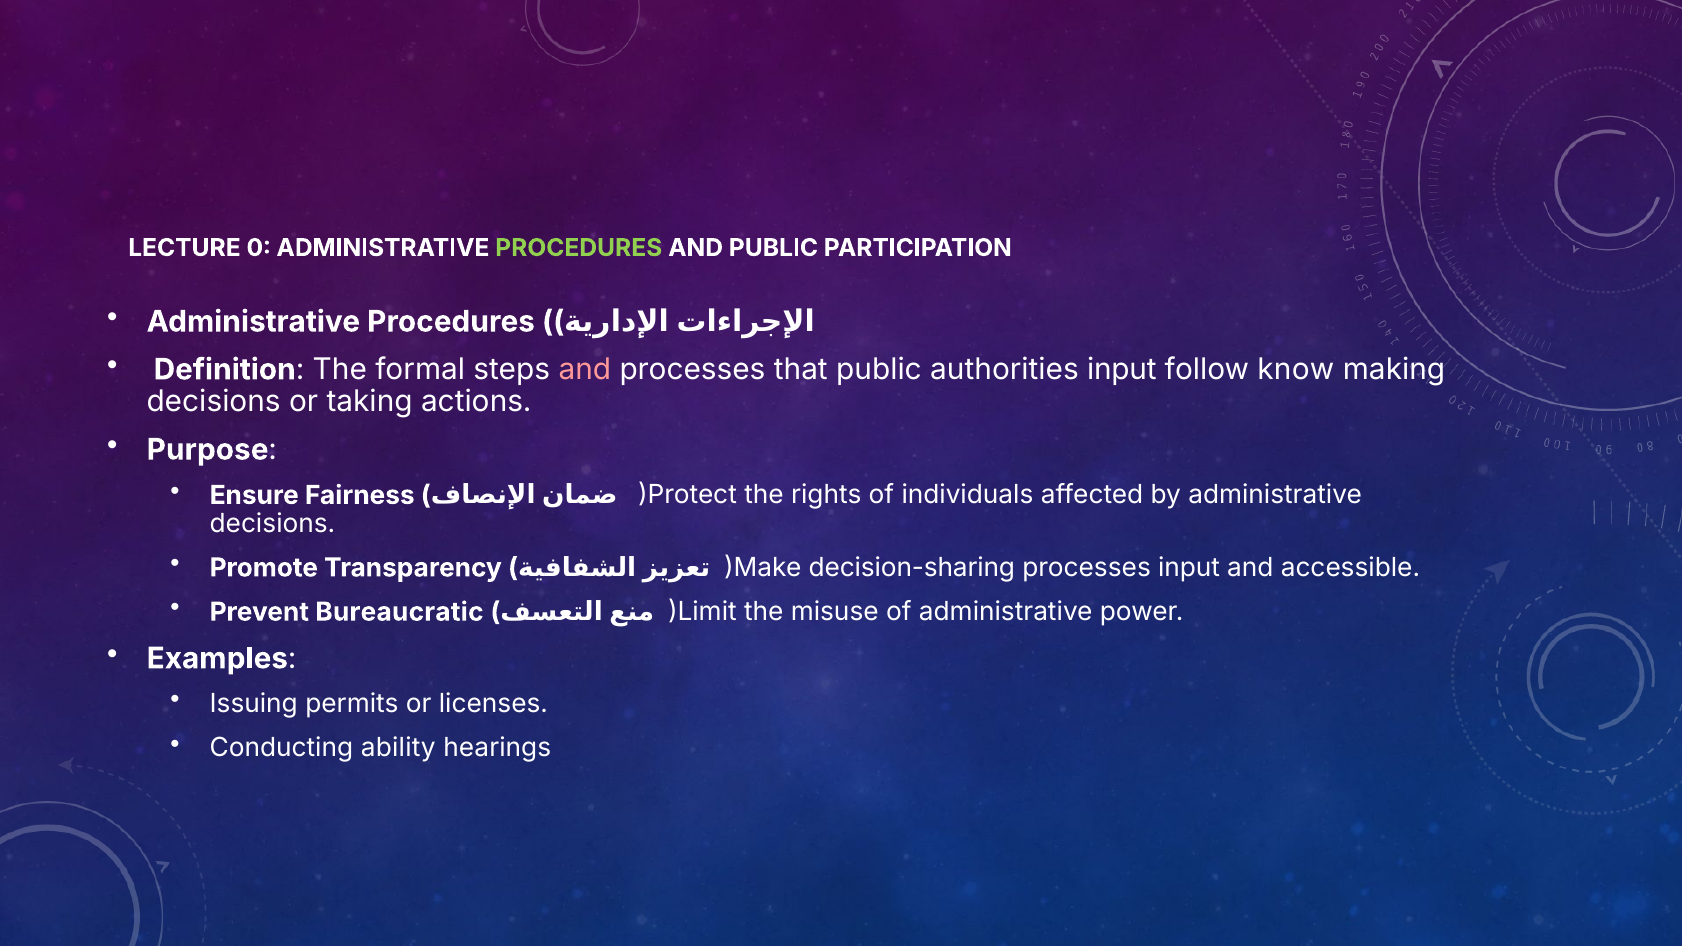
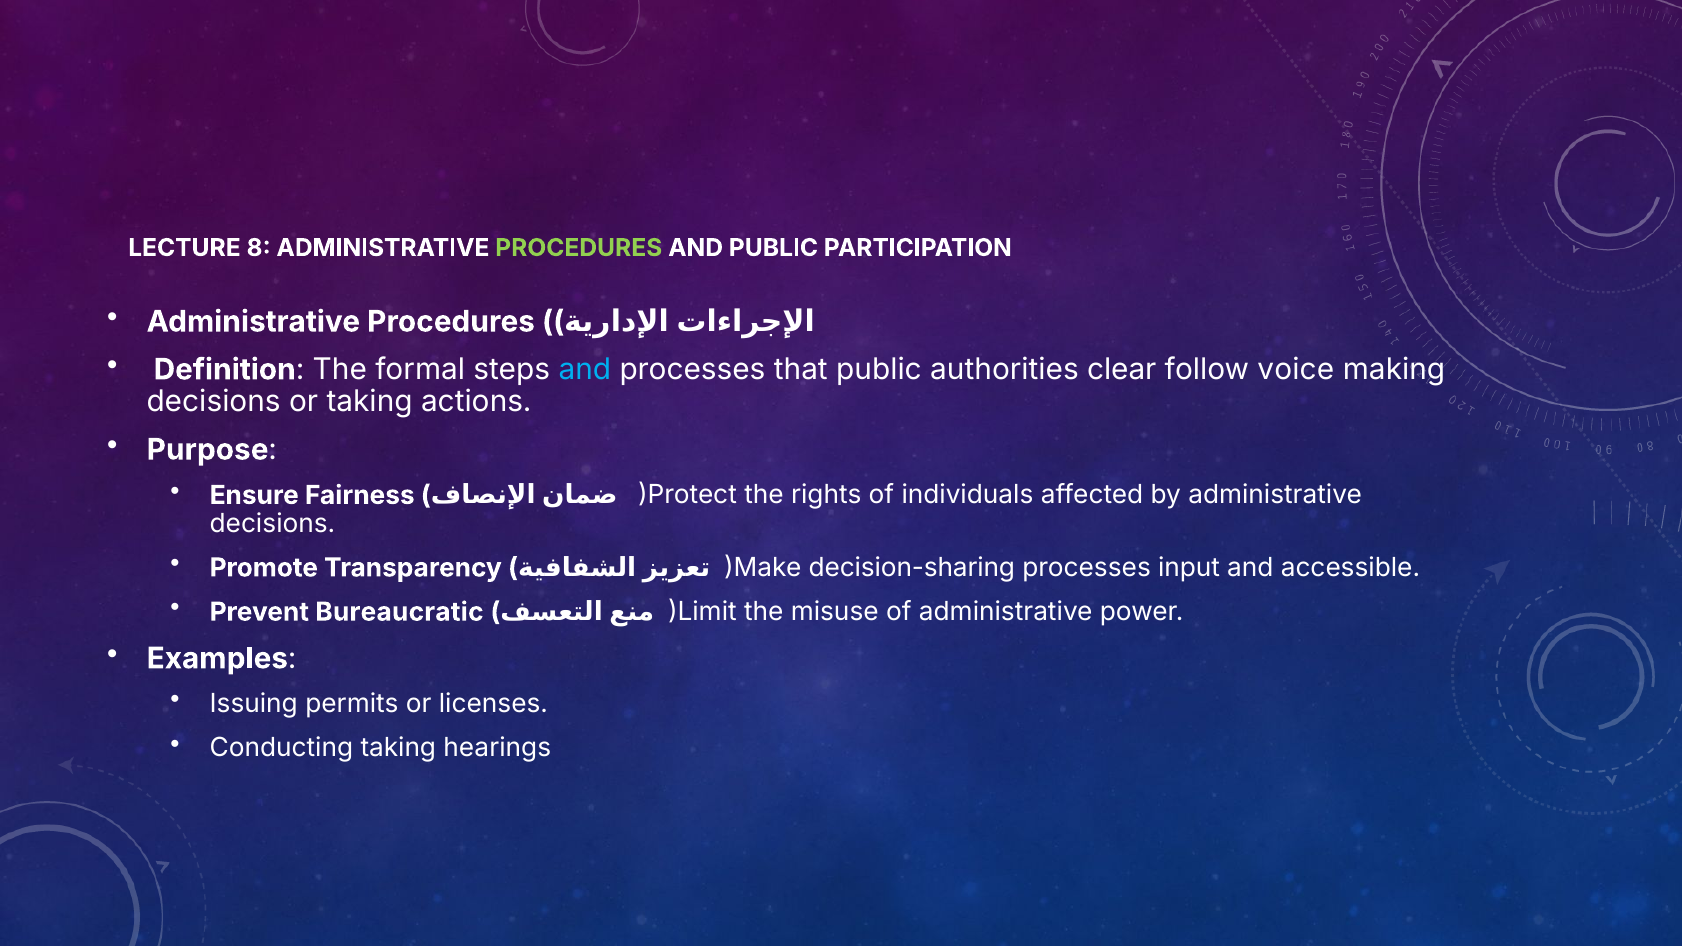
0: 0 -> 8 (259, 248)
and colour: pink -> light blue (585, 370)
authorities input: input -> clear (1122, 370)
know: know -> voice (1296, 370)
Conducting ability: ability -> taking (398, 748)
